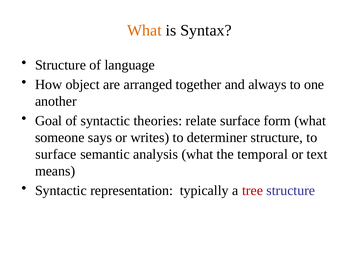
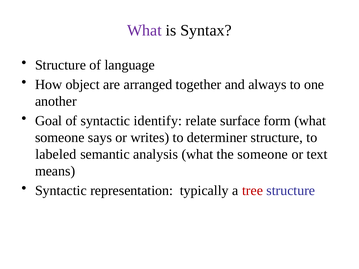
What colour: orange -> purple (144, 30)
theories: theories -> identify (158, 121)
surface: surface -> labeled (56, 154)
the temporal: temporal -> someone (263, 154)
